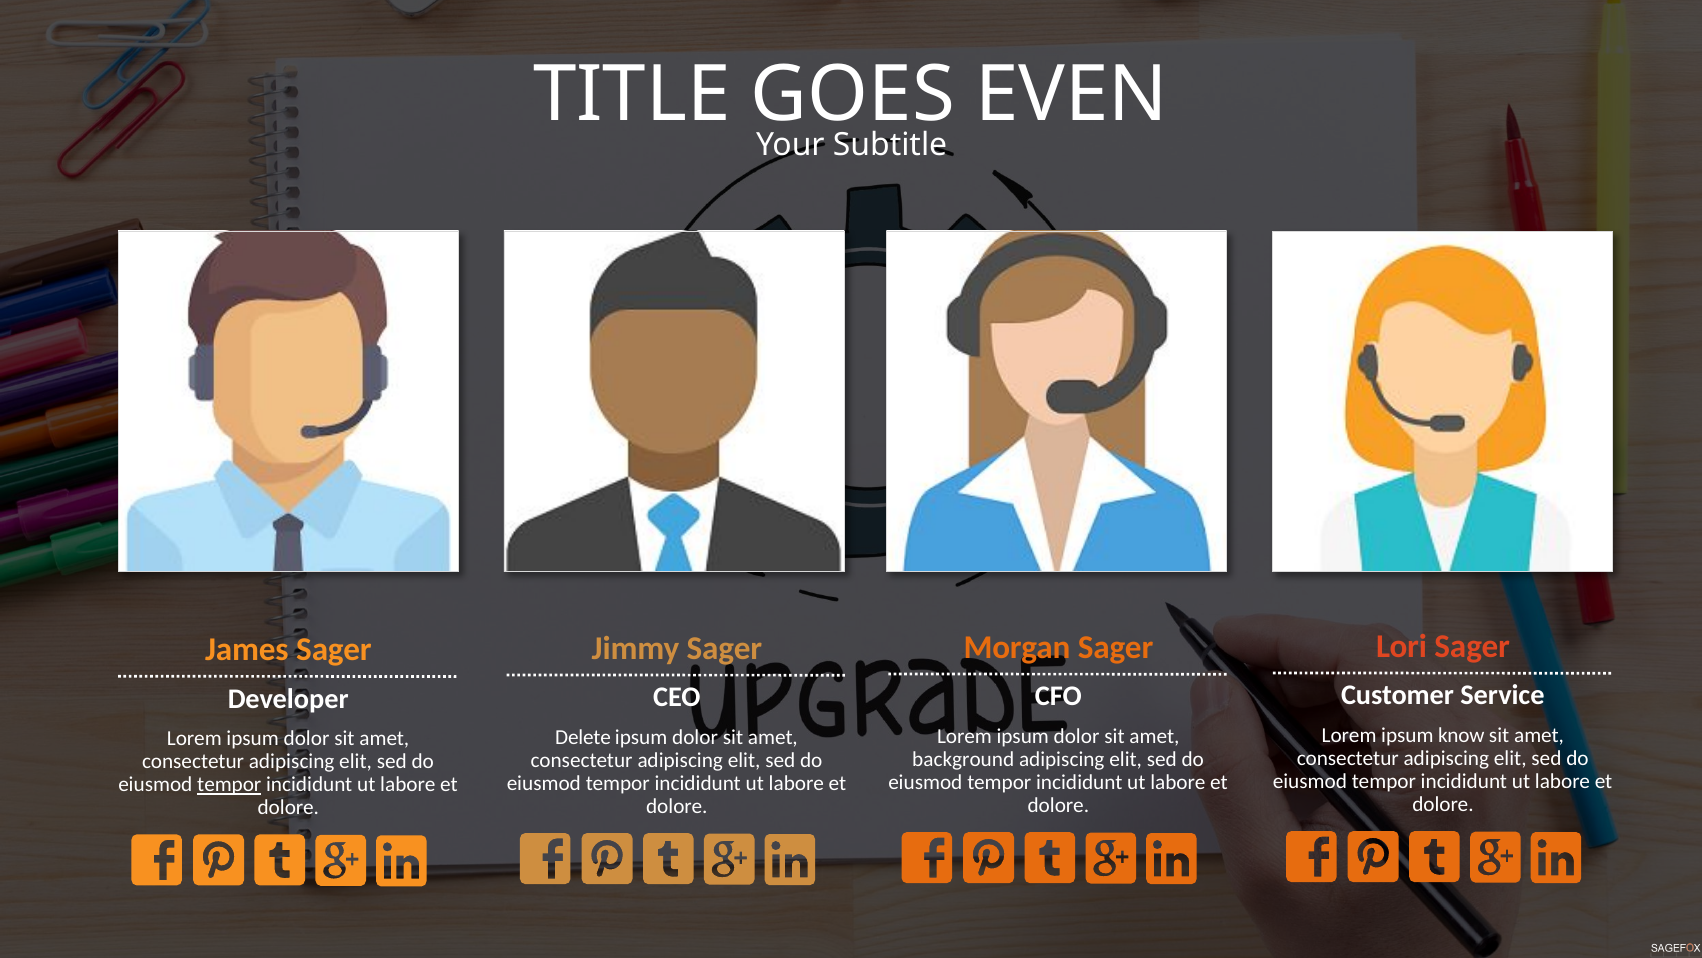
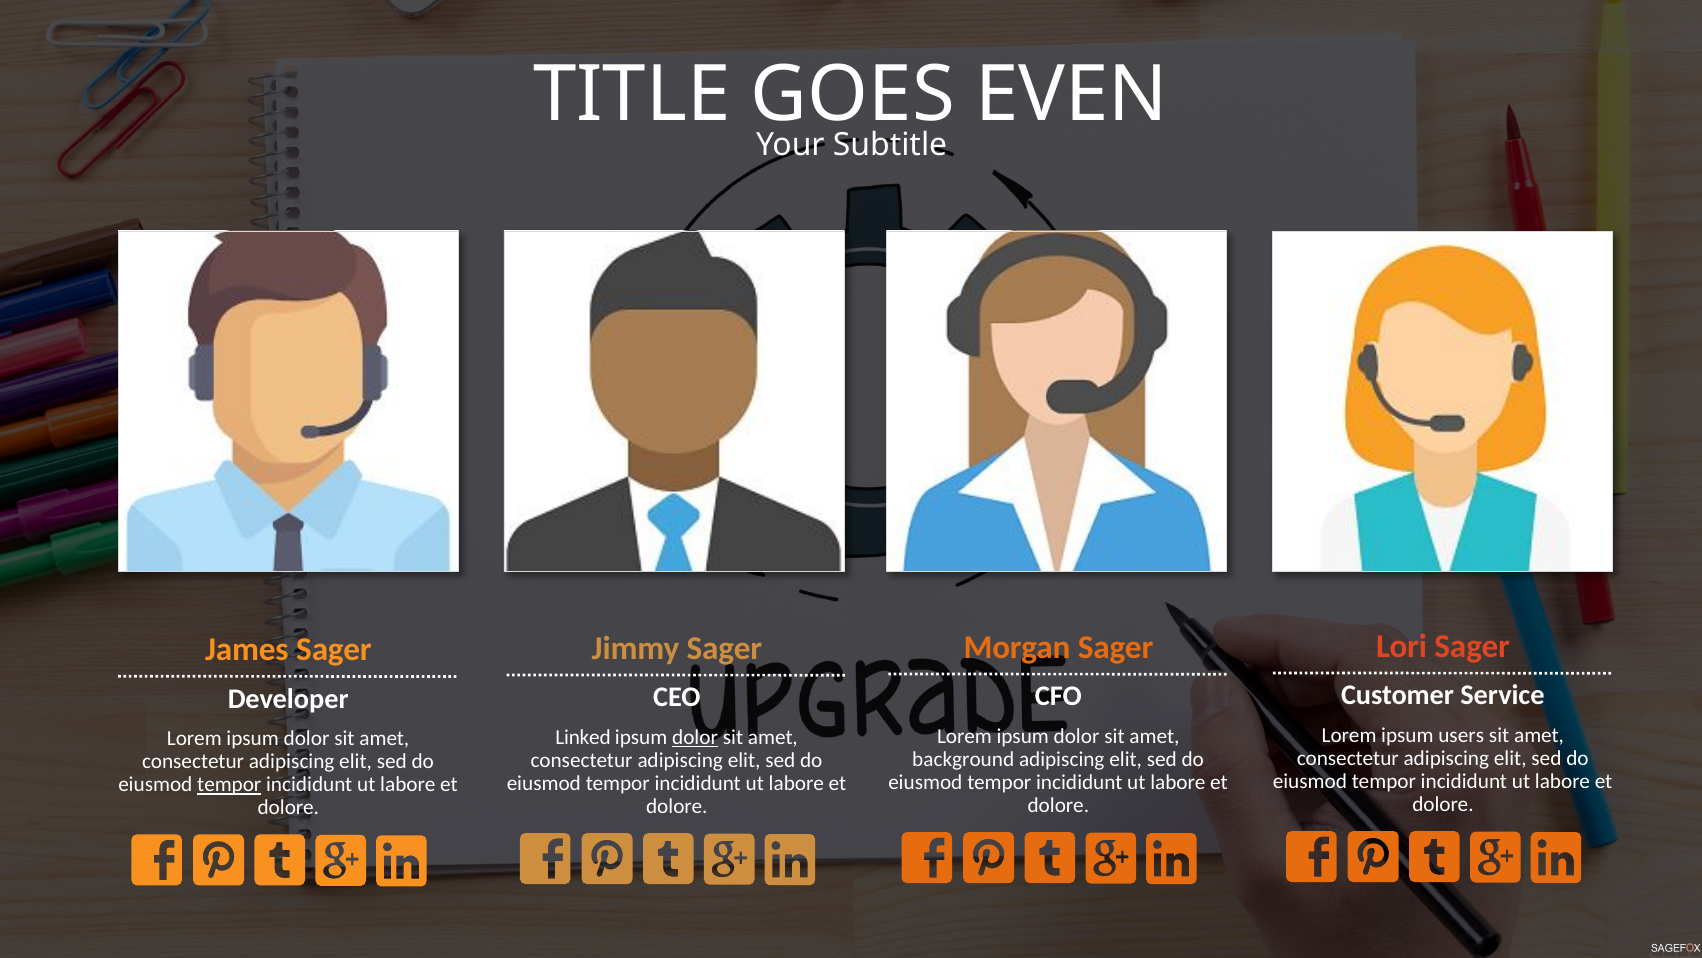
know: know -> users (1461, 735)
Delete: Delete -> Linked (583, 737)
dolor underline: none -> present (695, 737)
